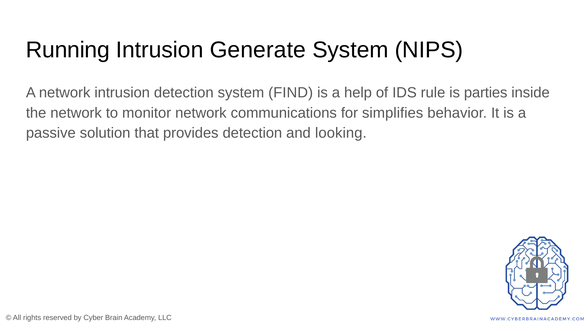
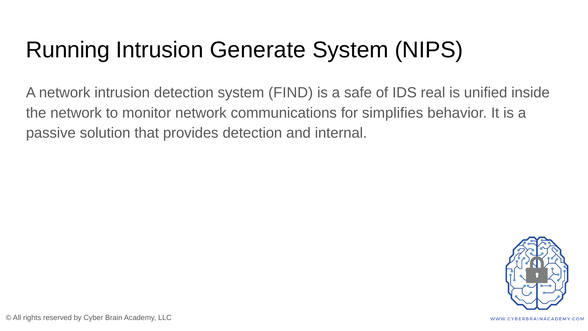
help: help -> safe (358, 92)
rule: rule -> real (433, 92)
parties: parties -> unified (486, 92)
looking: looking -> internal (341, 133)
